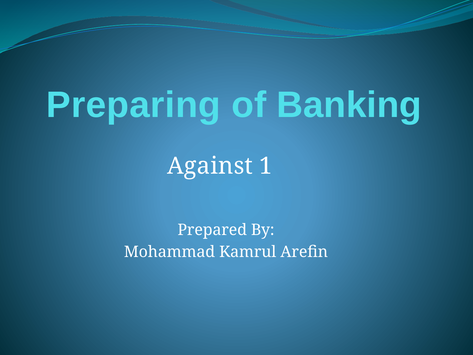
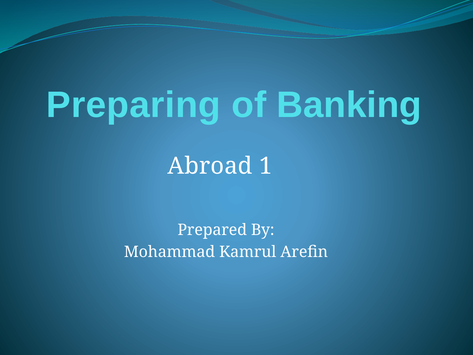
Against: Against -> Abroad (210, 166)
